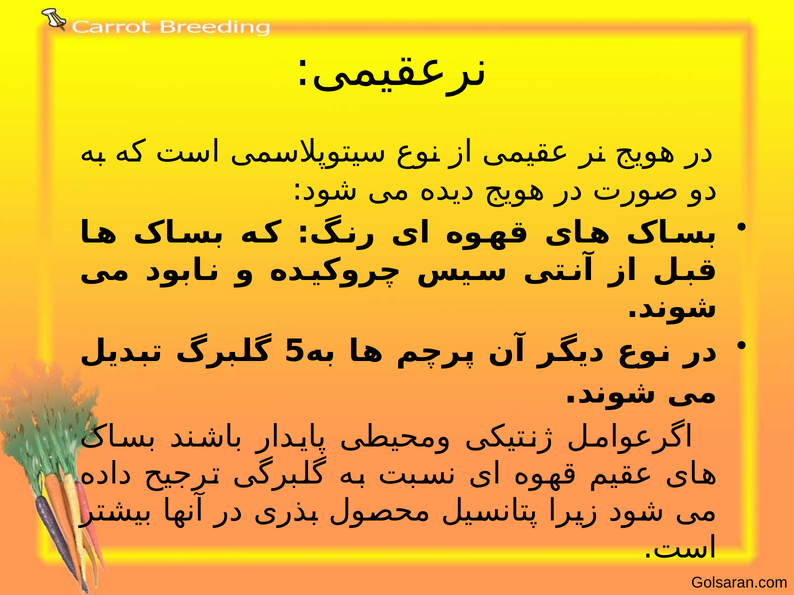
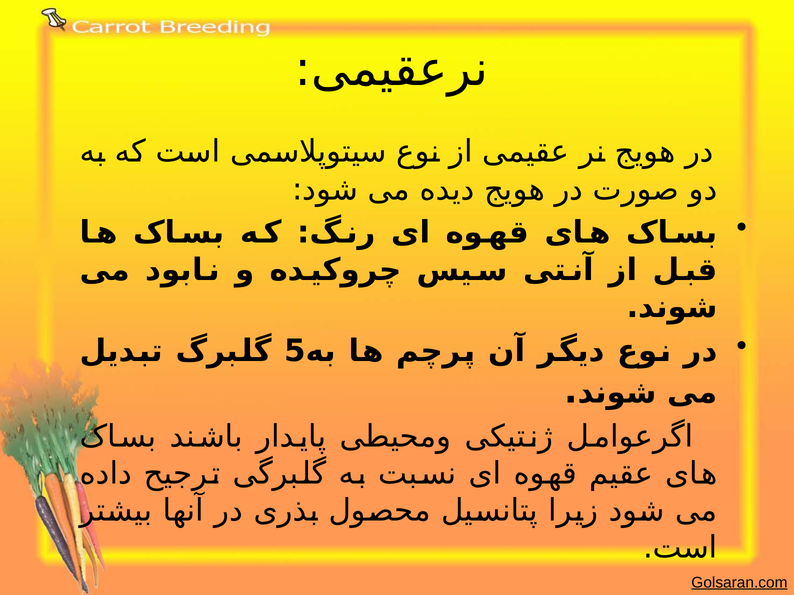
Golsaran.com underline: none -> present (739, 583)
